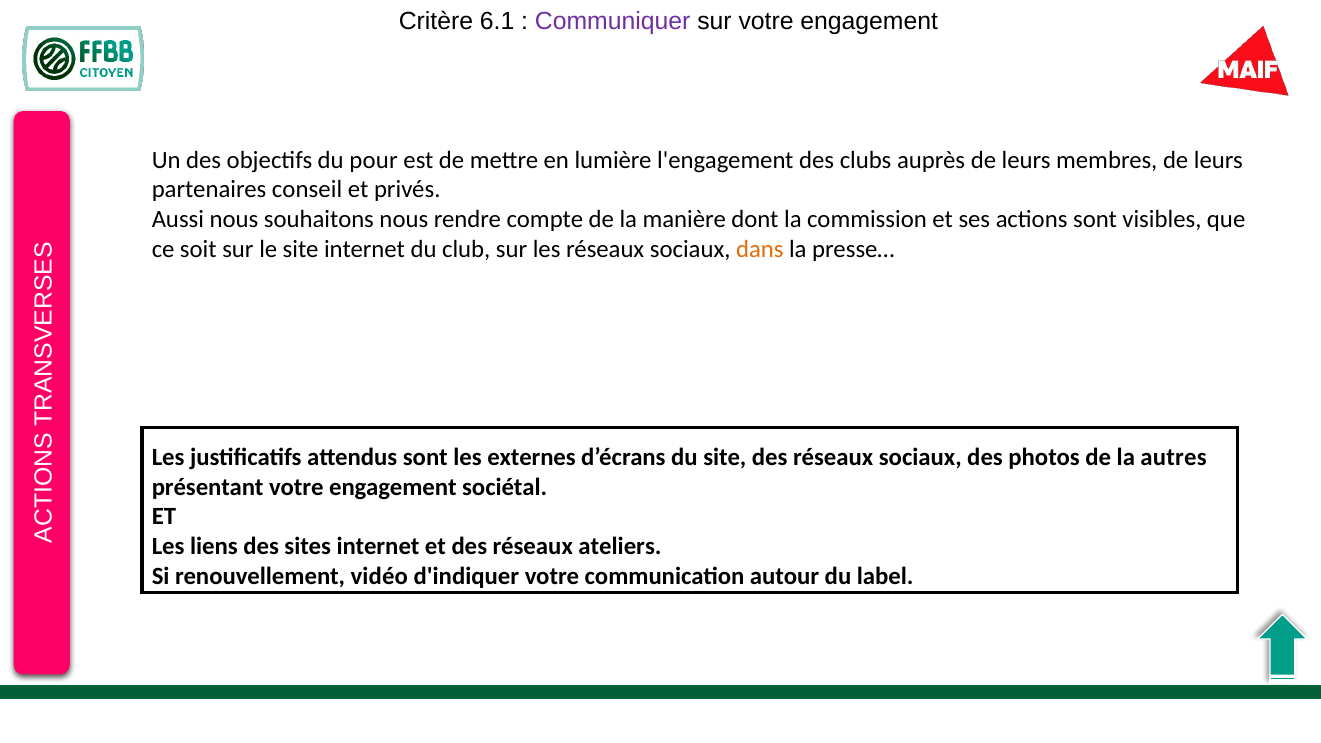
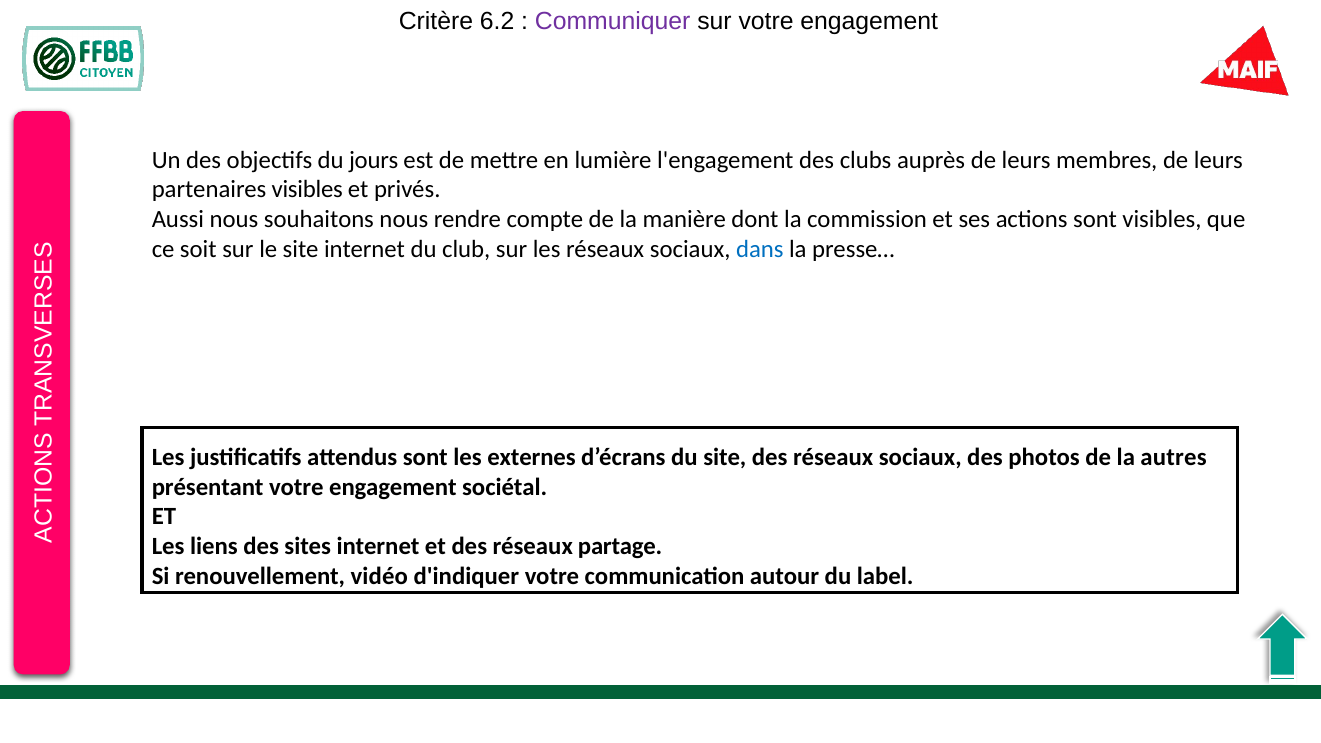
6.1: 6.1 -> 6.2 (497, 22)
pour: pour -> jours (374, 160)
partenaires conseil: conseil -> visibles (307, 190)
dans colour: orange -> blue (760, 249)
ateliers: ateliers -> partage (620, 546)
